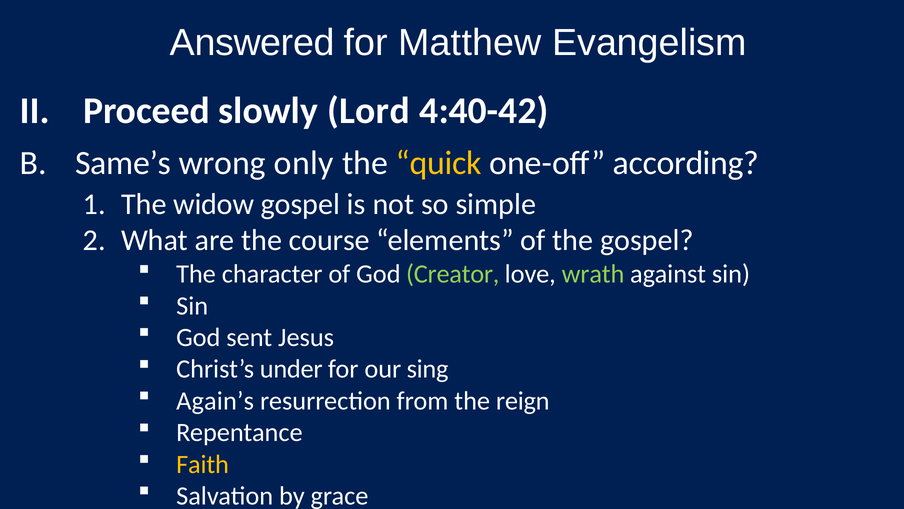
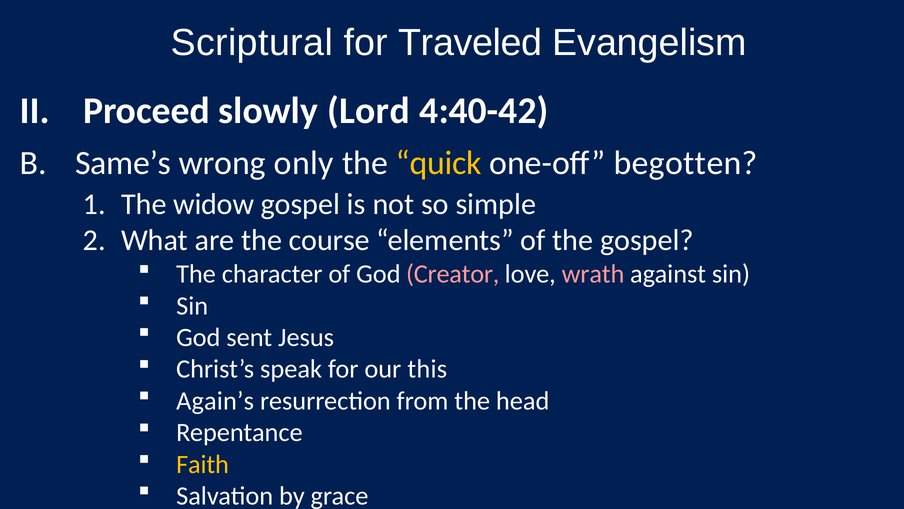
Answered: Answered -> Scriptural (252, 43)
Matthew: Matthew -> Traveled (470, 43)
according: according -> begotten (686, 163)
Creator colour: light green -> pink (453, 274)
wrath colour: light green -> pink (593, 274)
under: under -> speak (291, 369)
sing: sing -> this (427, 369)
reign: reign -> head (523, 401)
